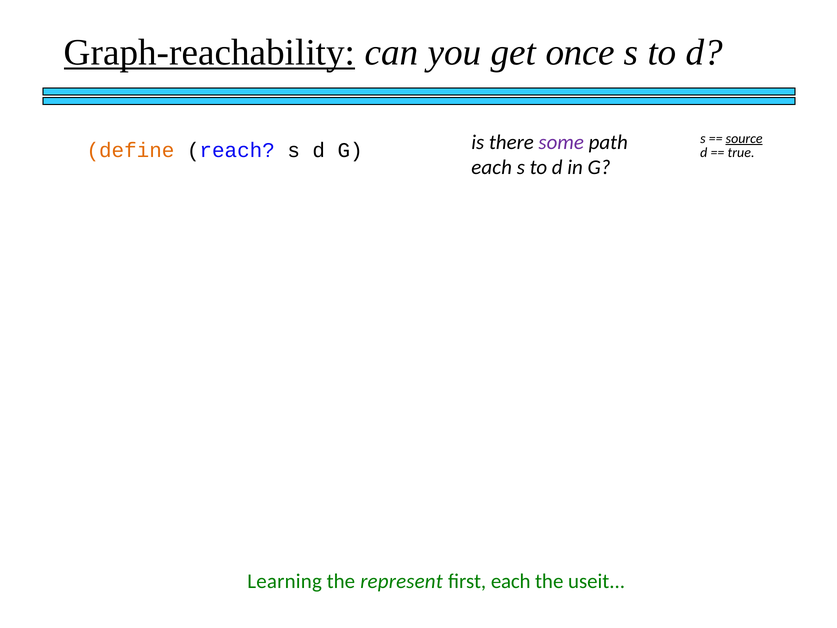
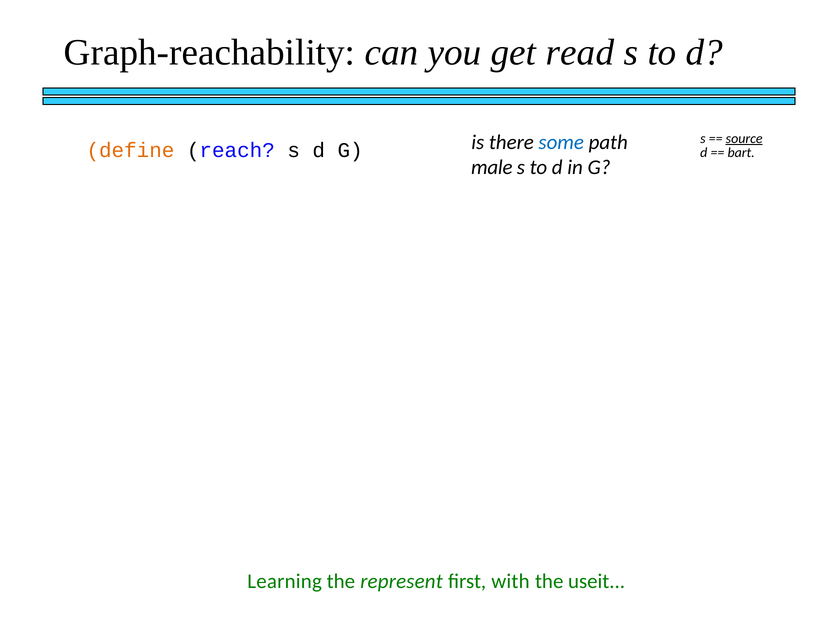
Graph-reachability underline: present -> none (209, 53)
once: once -> read (580, 53)
some colour: purple -> blue (561, 142)
true: true -> bart (741, 152)
each: each -> male (492, 167)
first each: each -> with (510, 581)
